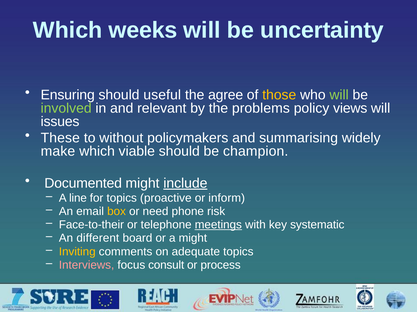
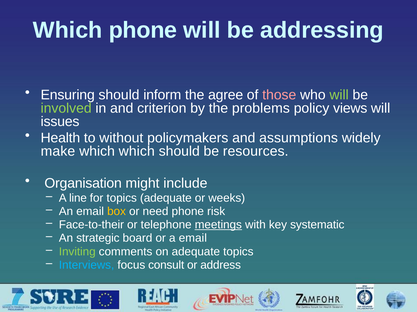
Which weeks: weeks -> phone (143, 30)
uncertainty: uncertainty -> addressing (322, 30)
useful: useful -> inform (162, 95)
those colour: yellow -> pink (279, 95)
relevant: relevant -> criterion (162, 109)
These: These -> Health (60, 138)
summarising: summarising -> assumptions (299, 138)
which viable: viable -> which (137, 151)
champion: champion -> resources (256, 151)
Documented: Documented -> Organisation (83, 184)
include underline: present -> none (185, 184)
topics proactive: proactive -> adequate (166, 198)
inform: inform -> weeks (227, 198)
different: different -> strategic (98, 239)
a might: might -> email (193, 239)
Inviting colour: yellow -> light green (77, 252)
Interviews colour: pink -> light blue (87, 266)
process: process -> address (221, 266)
